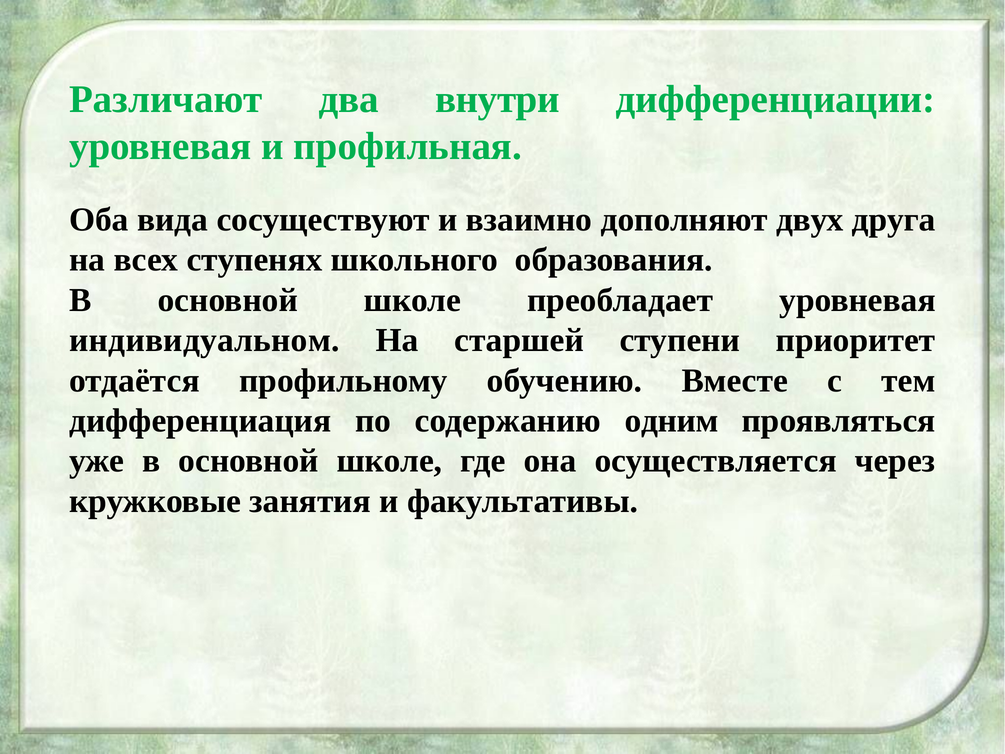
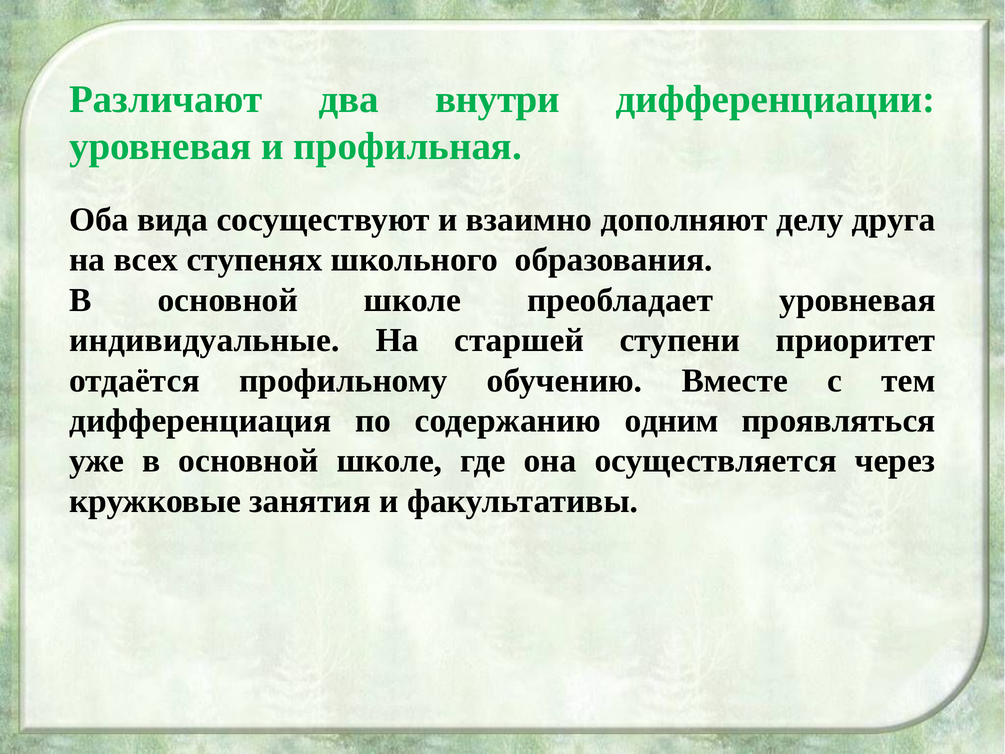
двух: двух -> делу (810, 220)
индивидуальном: индивидуальном -> индивидуальные (204, 340)
